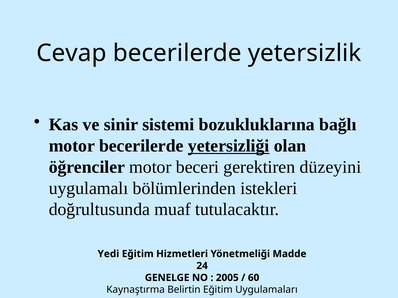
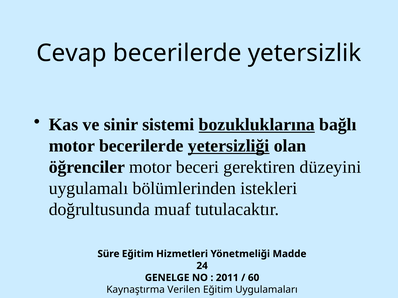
bozukluklarına underline: none -> present (257, 125)
Yedi: Yedi -> Süre (108, 254)
2005: 2005 -> 2011 (227, 278)
Belirtin: Belirtin -> Verilen (184, 290)
